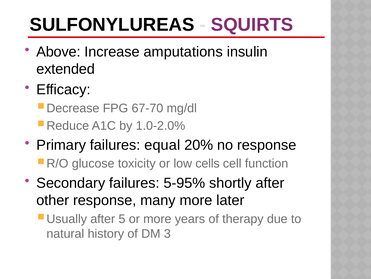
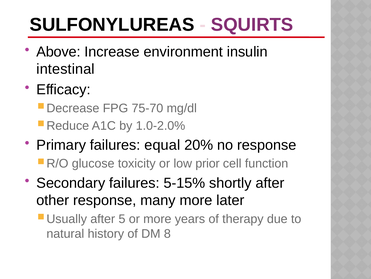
amputations: amputations -> environment (183, 52)
extended: extended -> intestinal (66, 69)
67-70: 67-70 -> 75-70 (147, 108)
cells: cells -> prior (208, 163)
5-95%: 5-95% -> 5-15% (184, 183)
3: 3 -> 8 (167, 233)
